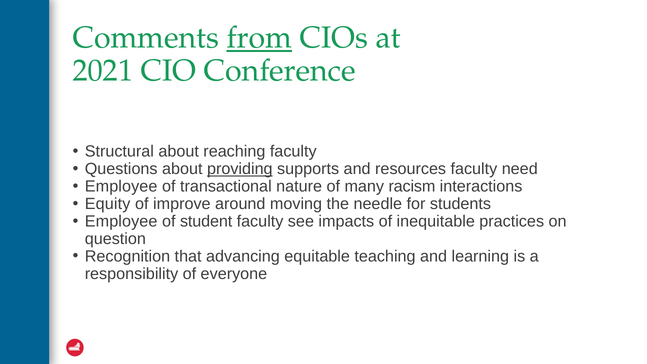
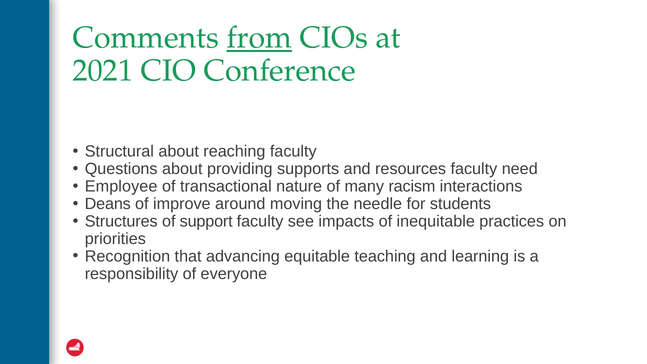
providing underline: present -> none (240, 169)
Equity: Equity -> Deans (108, 204)
Employee: Employee -> Structures (121, 221)
student: student -> support (206, 221)
question: question -> priorities (115, 239)
